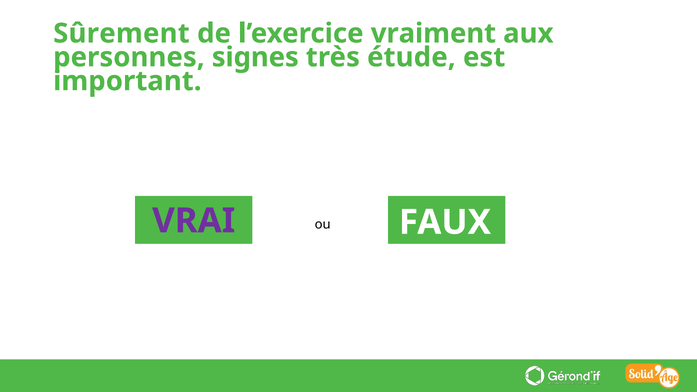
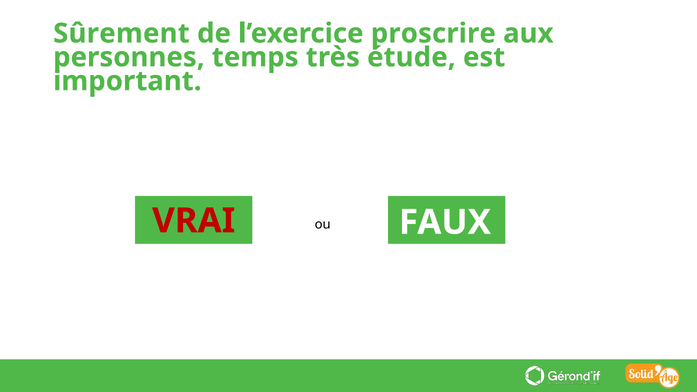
vraiment: vraiment -> proscrire (433, 33)
signes: signes -> temps (255, 57)
VRAI colour: purple -> red (194, 221)
